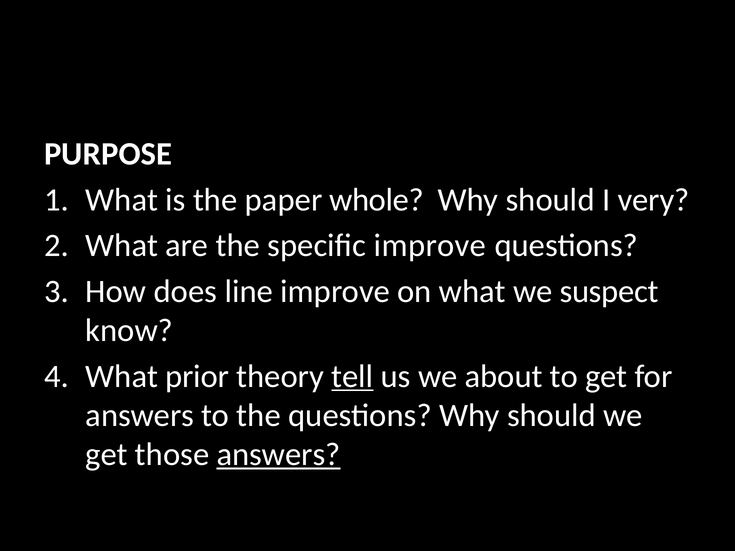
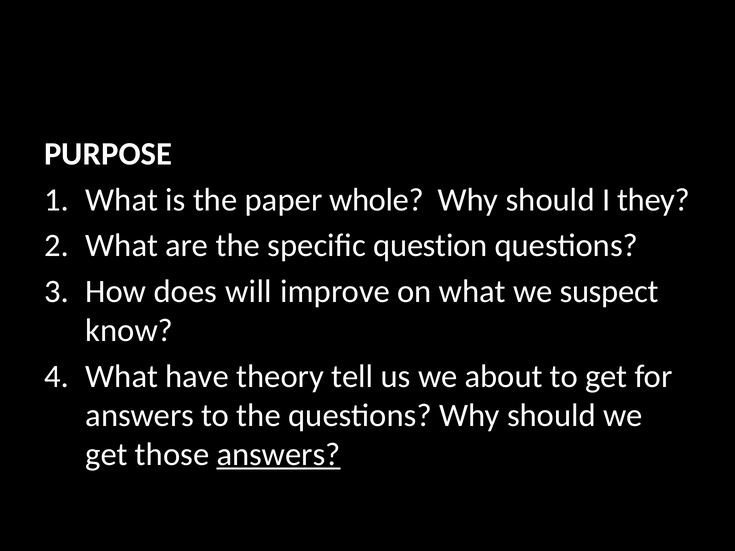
very: very -> they (654, 200)
specific improve: improve -> question (430, 246)
line: line -> will (249, 291)
prior: prior -> have (197, 376)
tell underline: present -> none (352, 376)
